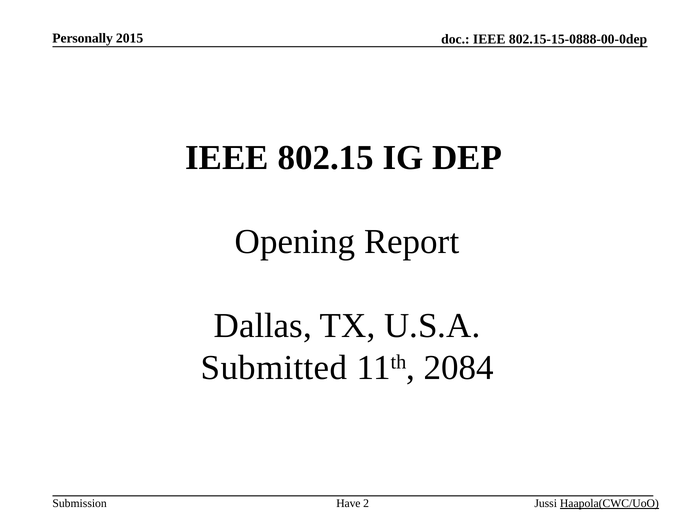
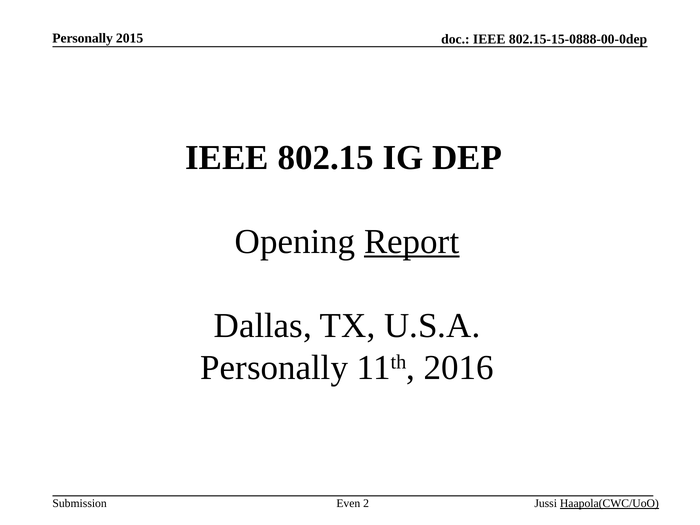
Report underline: none -> present (412, 242)
Submitted: Submitted -> Personally (274, 368)
2084: 2084 -> 2016 (459, 368)
Have: Have -> Even (348, 504)
